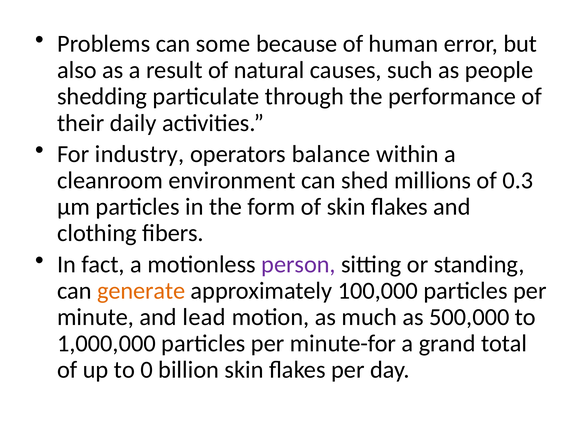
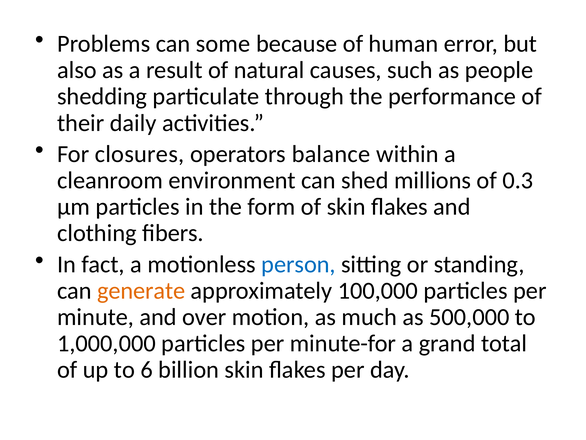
industry: industry -> closures (140, 154)
person colour: purple -> blue (298, 264)
lead: lead -> over (204, 317)
0: 0 -> 6 (147, 369)
